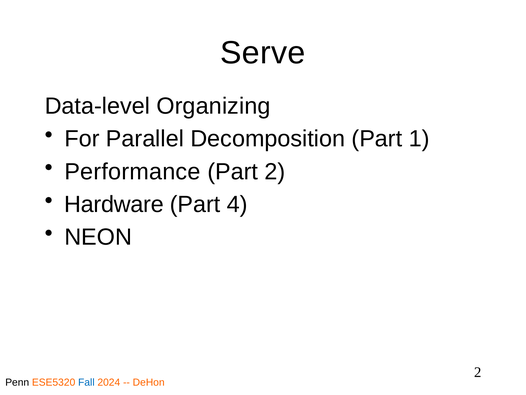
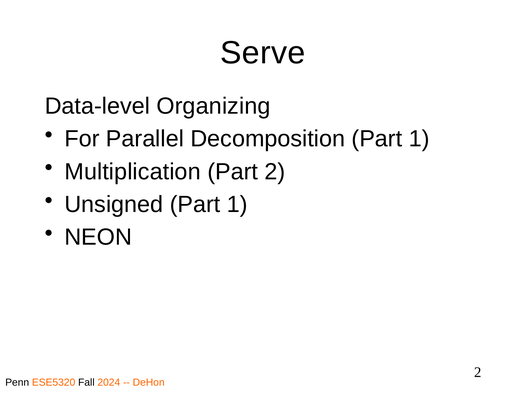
Performance: Performance -> Multiplication (133, 171)
Hardware: Hardware -> Unsigned (114, 204)
4: 4 -> 1 (237, 204)
Fall colour: blue -> black (86, 382)
